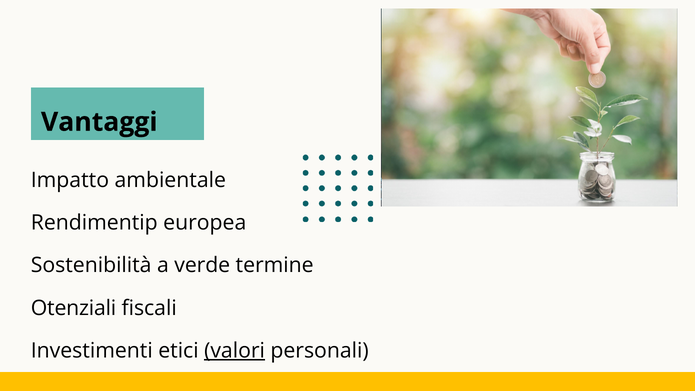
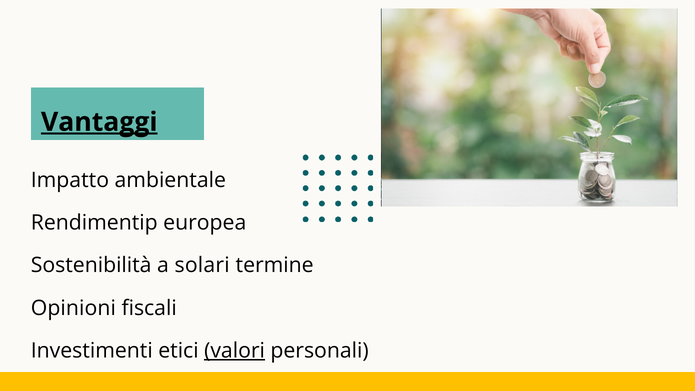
Vantaggi underline: none -> present (99, 122)
verde: verde -> solari (202, 265)
Otenziali: Otenziali -> Opinioni (73, 308)
